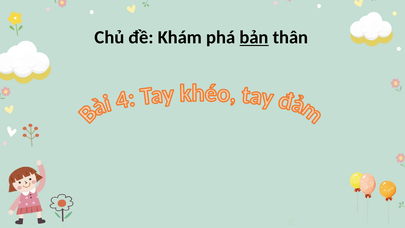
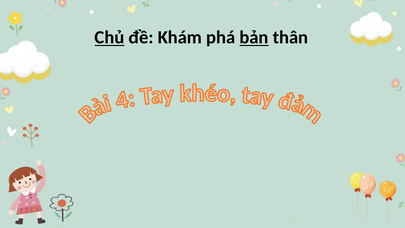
Chủ underline: none -> present (109, 37)
